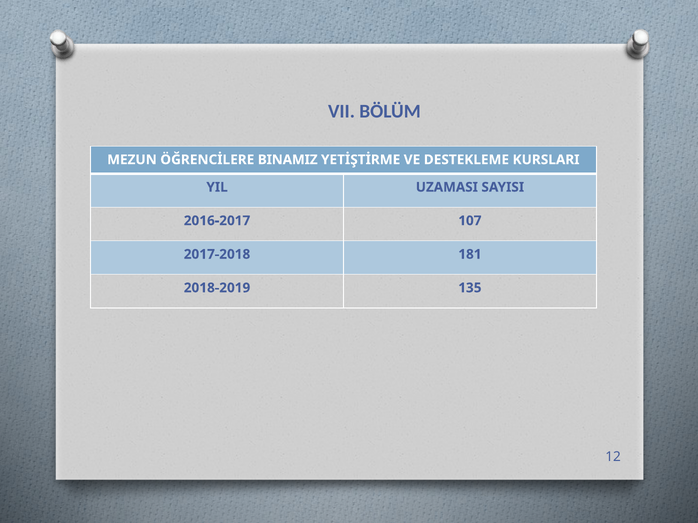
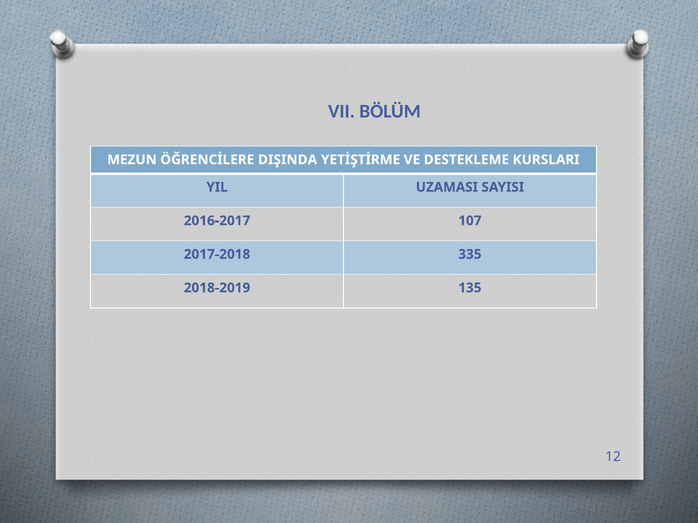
BINAMIZ: BINAMIZ -> DIŞINDA (288, 160)
181: 181 -> 335 (470, 255)
